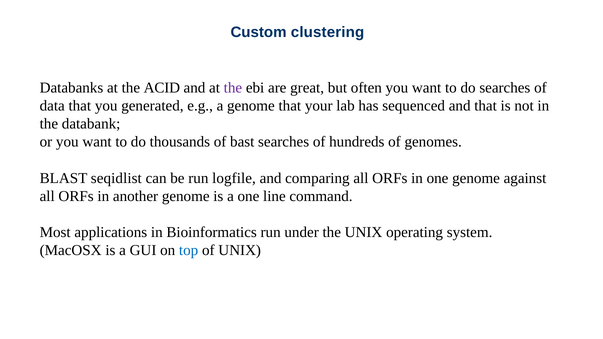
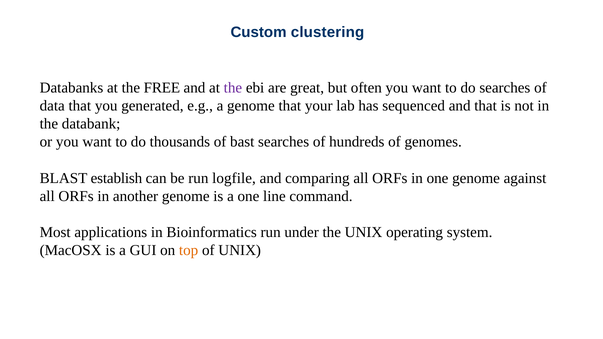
ACID: ACID -> FREE (162, 88)
seqidlist: seqidlist -> establish (116, 178)
top colour: blue -> orange (189, 251)
